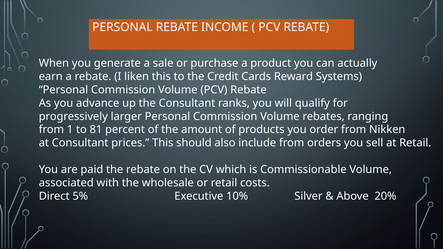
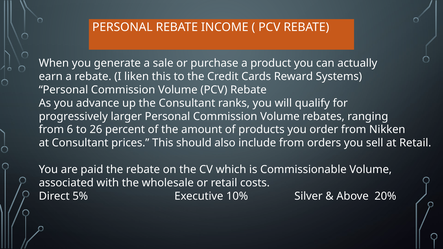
1: 1 -> 6 (70, 130)
81: 81 -> 26 (96, 130)
